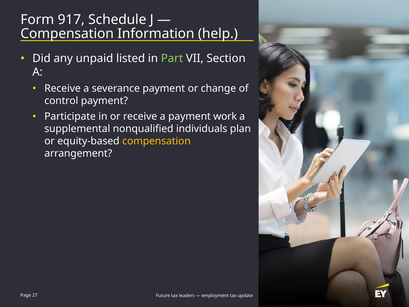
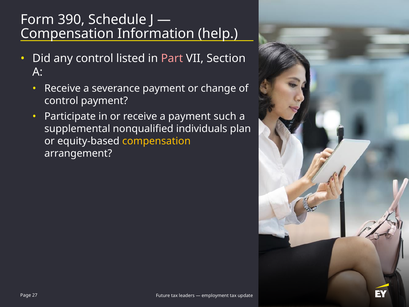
917: 917 -> 390 (71, 20)
any unpaid: unpaid -> control (95, 59)
Part colour: light green -> pink (172, 59)
work: work -> such (225, 116)
